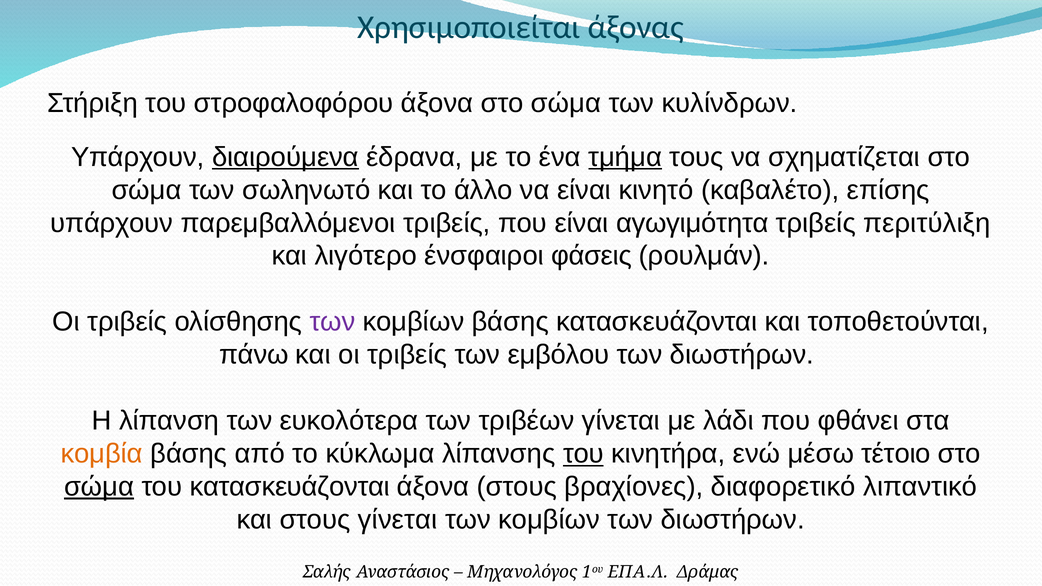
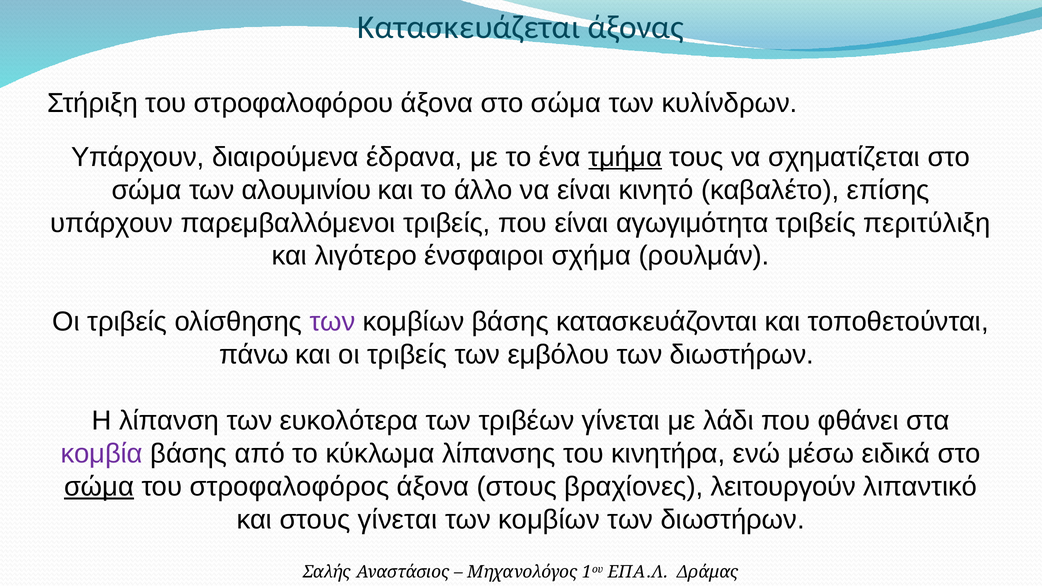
Χρησιμοποιείται: Χρησιμοποιείται -> Κατασκευάζεται (469, 27)
διαιρούμενα underline: present -> none (285, 157)
σωληνωτό: σωληνωτό -> αλουμινίου (306, 190)
φάσεις: φάσεις -> σχήμα (591, 256)
κομβία colour: orange -> purple (102, 454)
του underline: present -> none (583, 454)
τέτοιο: τέτοιο -> ειδικά (896, 454)
του κατασκευάζονται: κατασκευάζονται -> στροφαλοφόρος (290, 487)
διαφορετικό: διαφορετικό -> λειτουργούν (783, 487)
